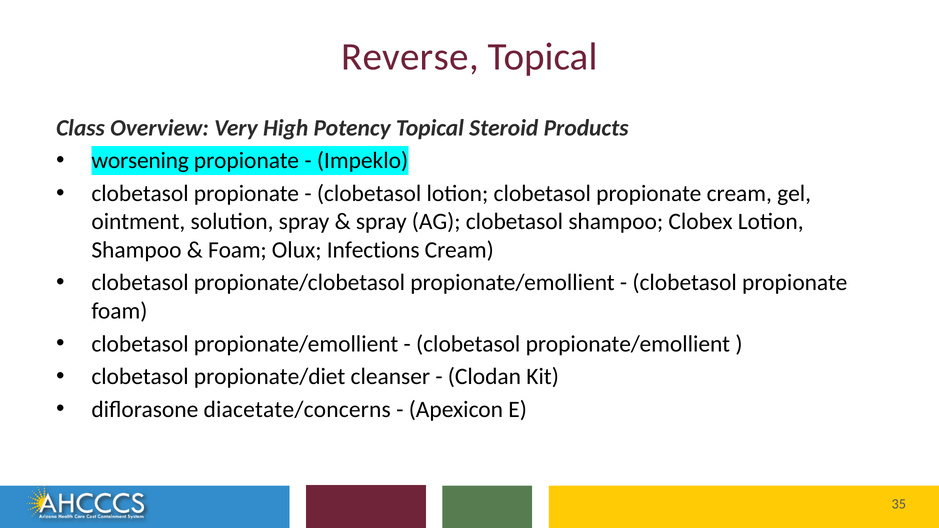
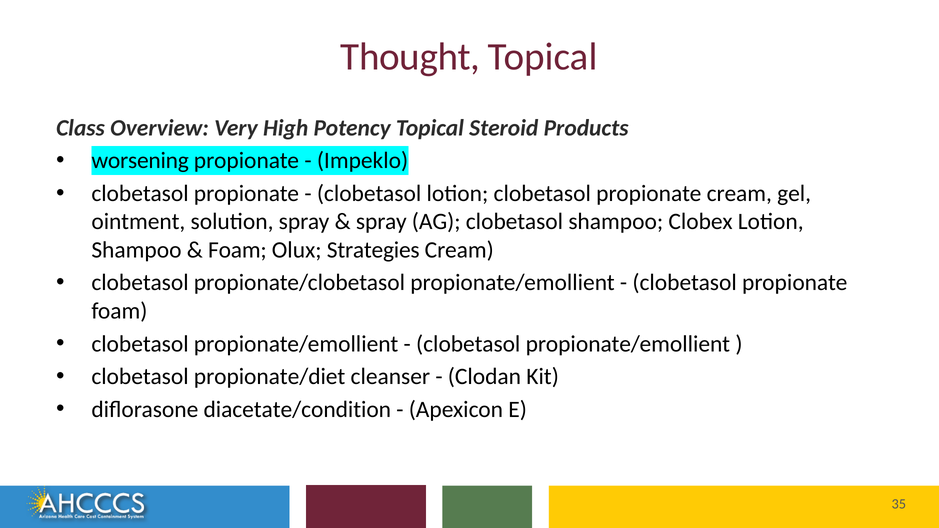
Reverse: Reverse -> Thought (410, 57)
Infections: Infections -> Strategies (373, 250)
diacetate/concerns: diacetate/concerns -> diacetate/condition (297, 410)
